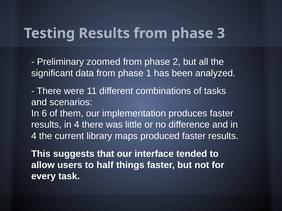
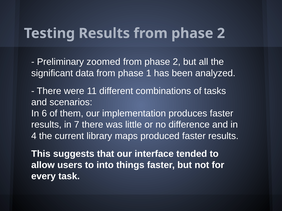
Results from phase 3: 3 -> 2 (221, 33)
results in 4: 4 -> 7 (77, 125)
half: half -> into (105, 165)
